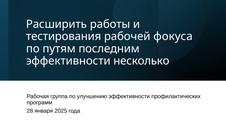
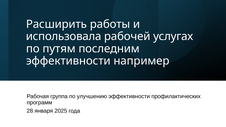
тестирования: тестирования -> использовала (64, 36)
фокуса: фокуса -> услугах (173, 36)
несколько: несколько -> например (141, 61)
